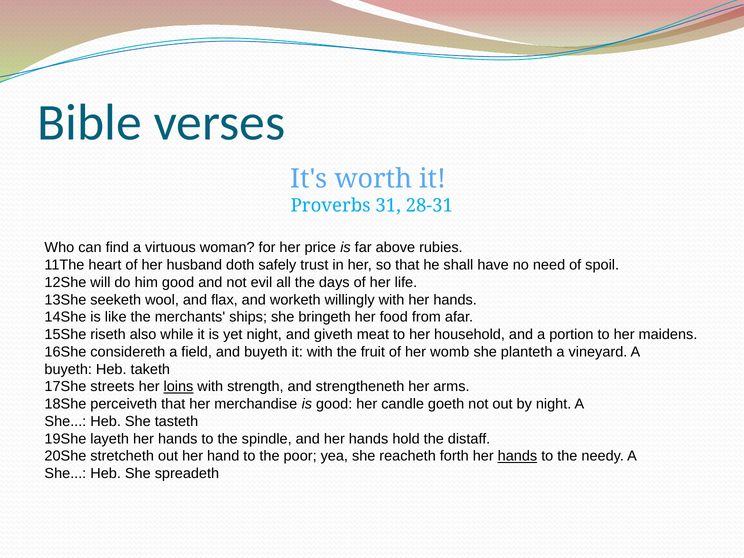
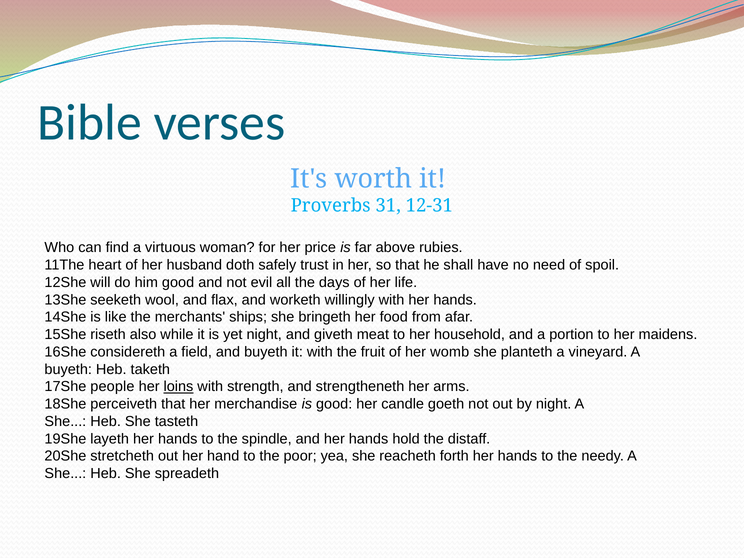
28-31: 28-31 -> 12-31 (429, 206)
streets: streets -> people (112, 387)
hands underline: present -> none (517, 456)
